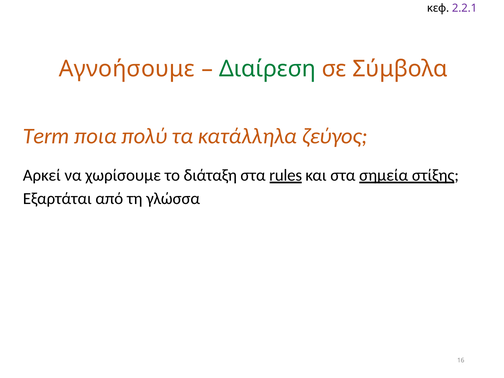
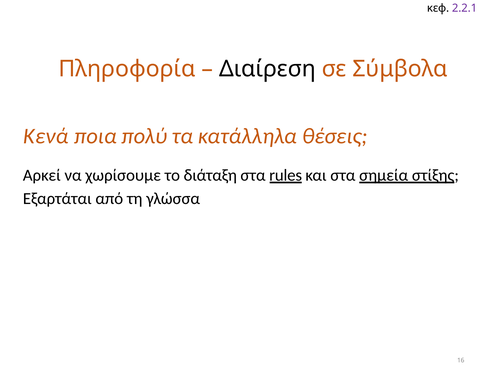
Αγνοήσουμε: Αγνοήσουμε -> Πληροφορία (127, 69)
Διαίρεση colour: green -> black (267, 69)
Term: Term -> Κενά (46, 136)
ζεύγος: ζεύγος -> θέσεις (335, 136)
